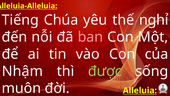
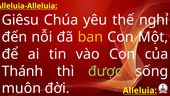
Tiếng: Tiếng -> Giêsu (20, 20)
ban colour: pink -> yellow (90, 37)
Nhậm: Nhậm -> Thánh (22, 71)
